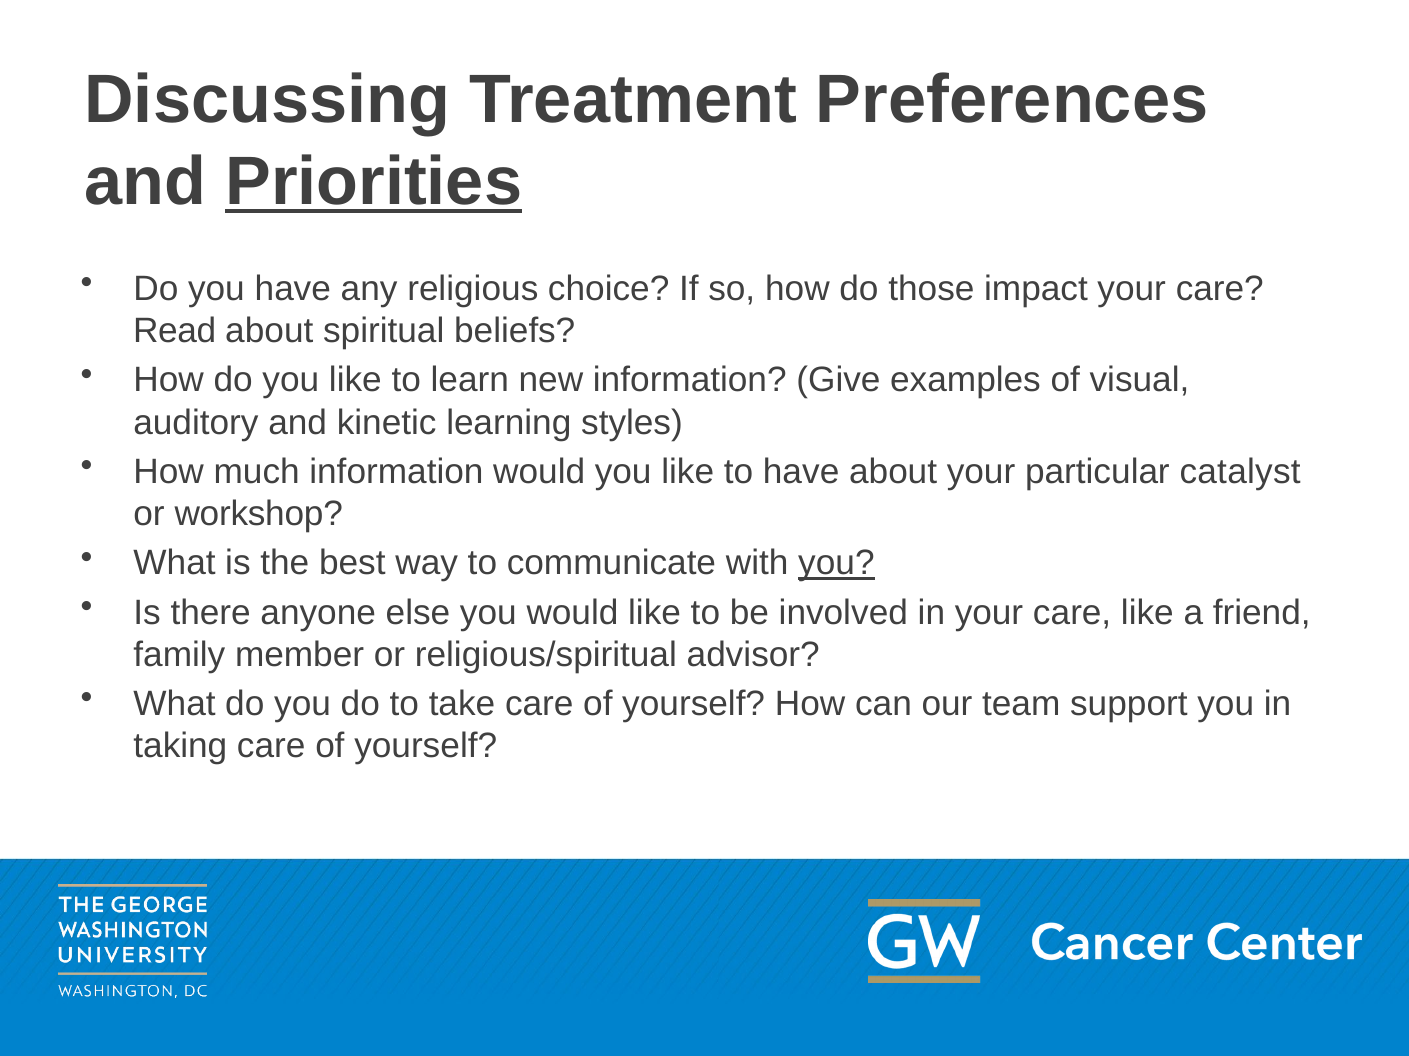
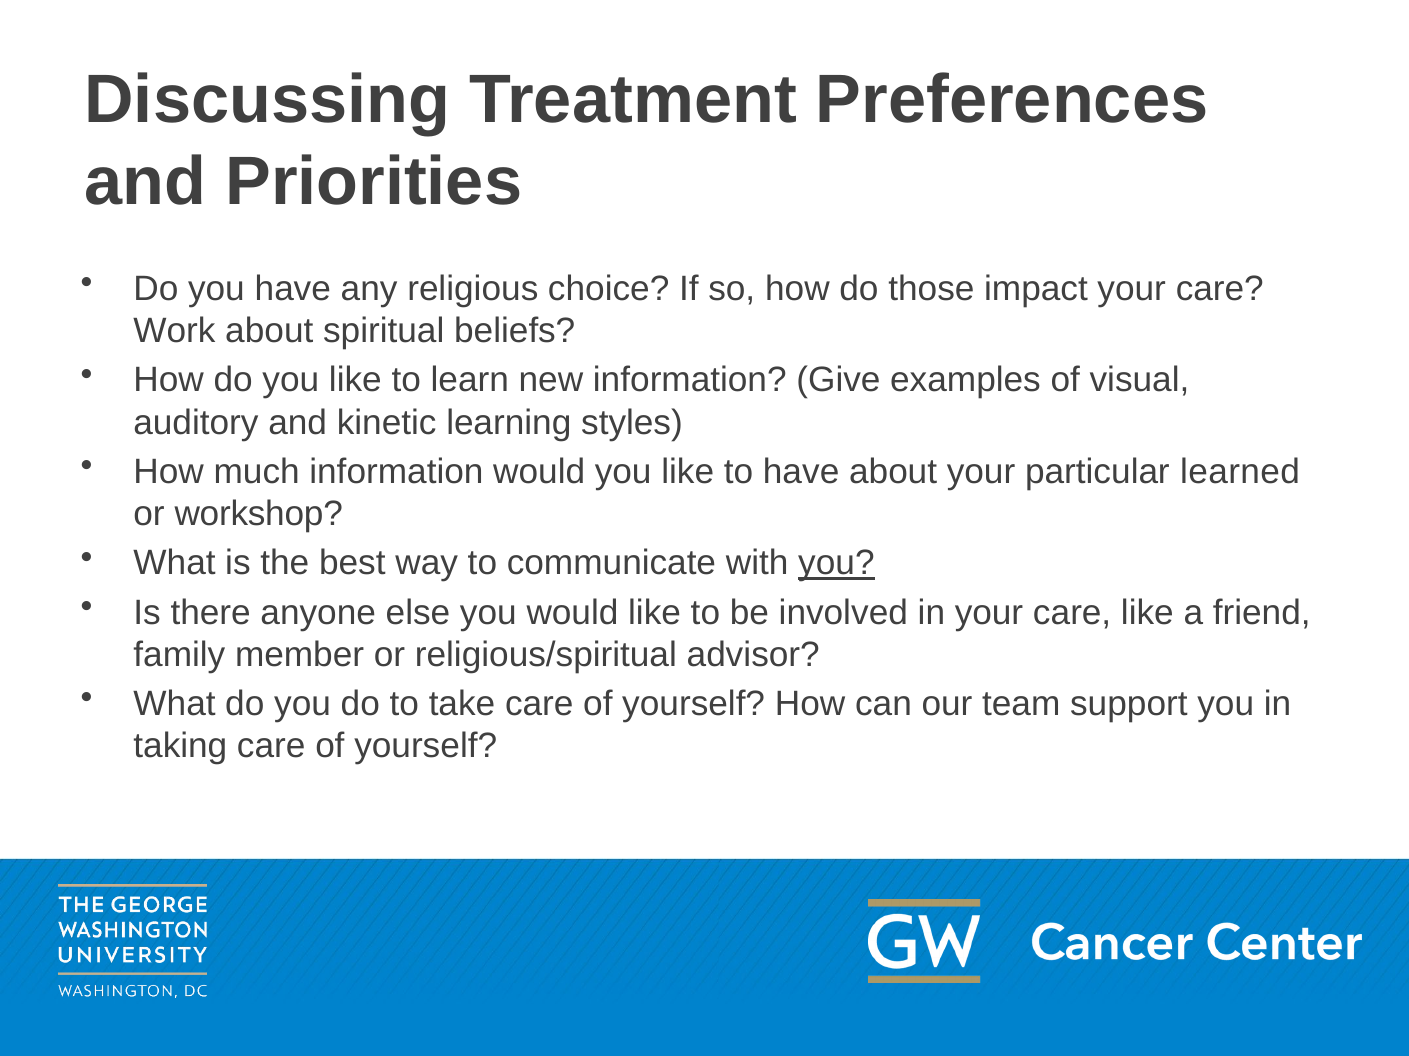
Priorities underline: present -> none (374, 182)
Read: Read -> Work (175, 331)
catalyst: catalyst -> learned (1240, 472)
